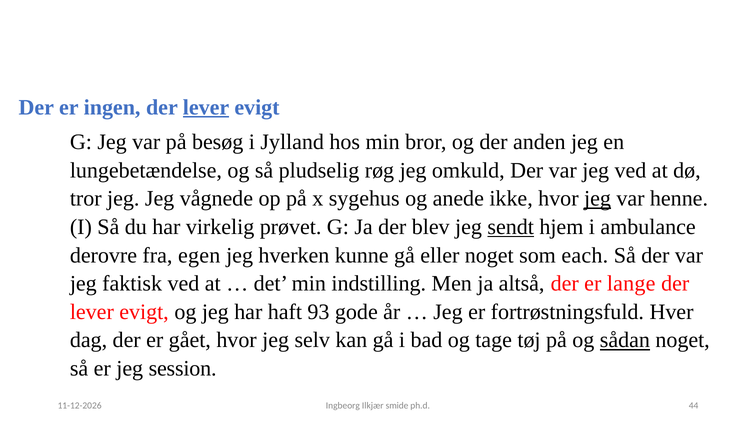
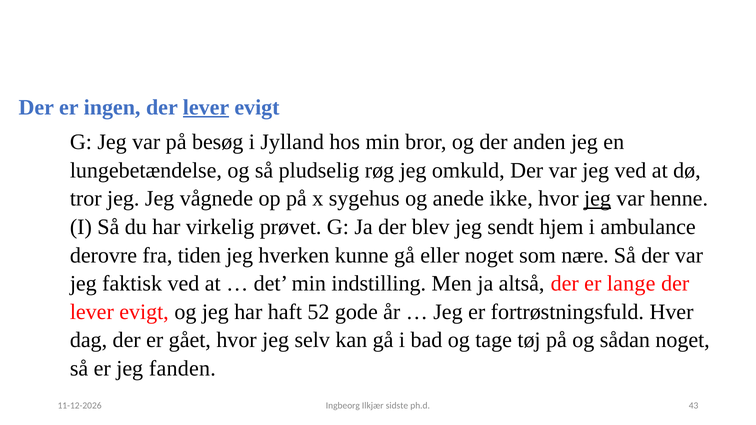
sendt underline: present -> none (511, 227)
egen: egen -> tiden (199, 255)
each: each -> nære (585, 255)
93: 93 -> 52 (318, 312)
sådan underline: present -> none (625, 340)
session: session -> fanden (182, 369)
smide: smide -> sidste (397, 406)
44: 44 -> 43 (694, 406)
